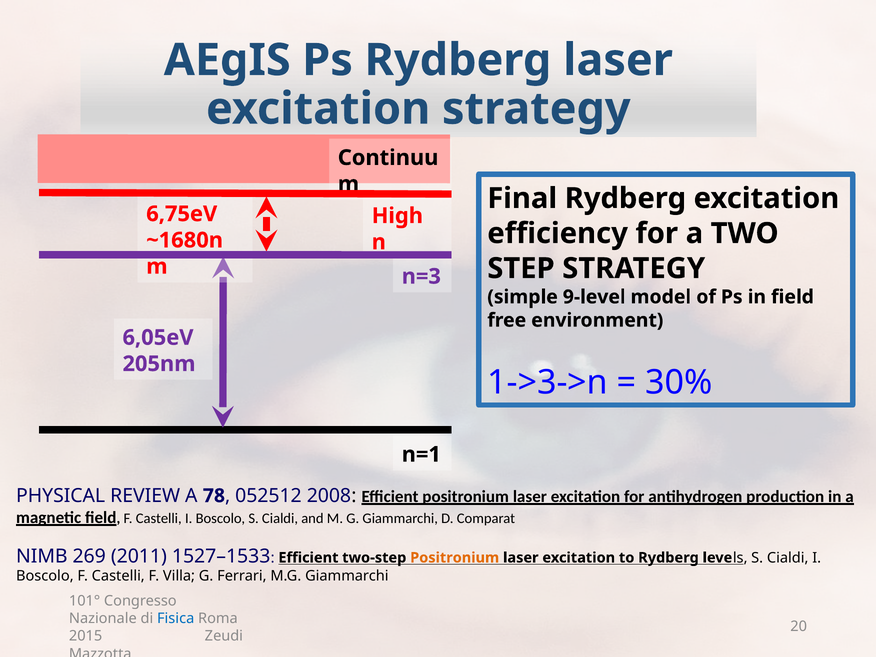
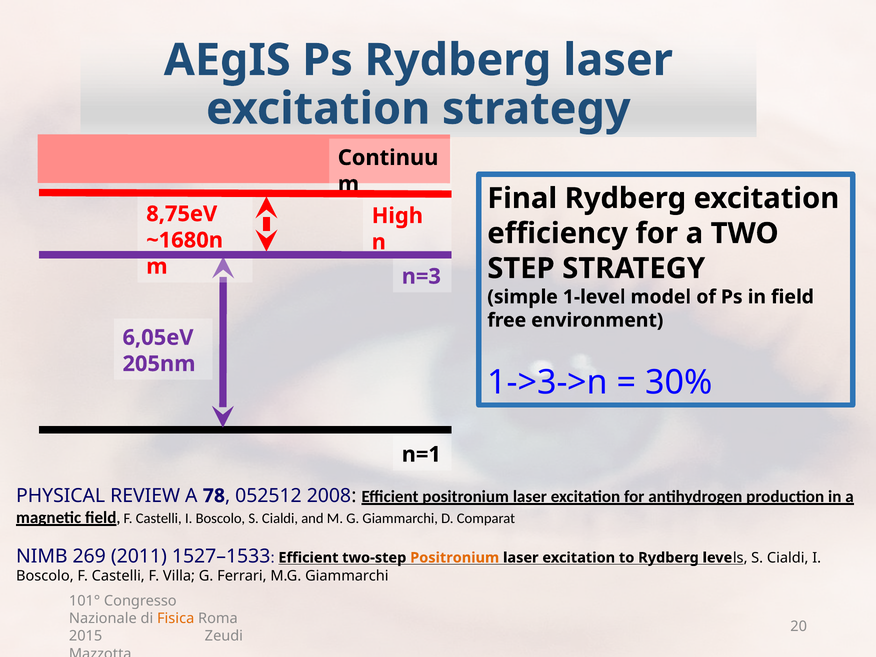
6,75eV: 6,75eV -> 8,75eV (182, 214)
9-level: 9-level -> 1-level (594, 297)
Fisica colour: blue -> orange (176, 619)
